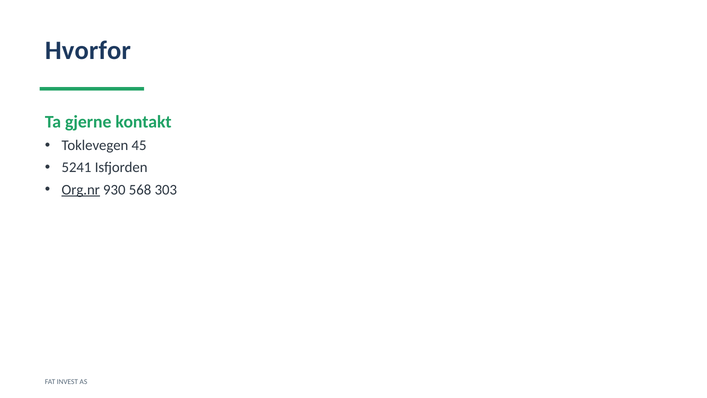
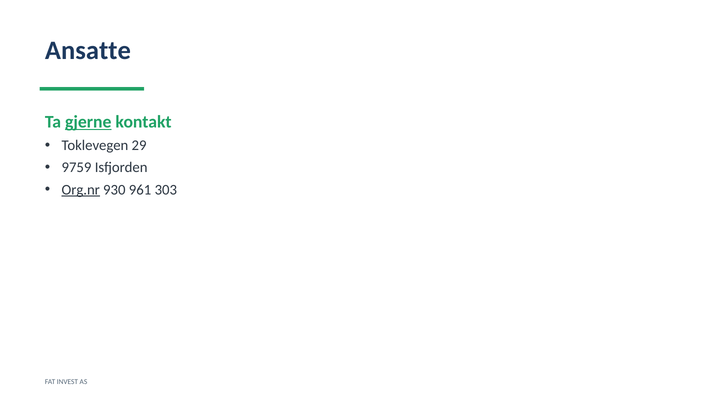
Hvorfor: Hvorfor -> Ansatte (88, 50)
gjerne underline: none -> present (88, 122)
45: 45 -> 29 (139, 145)
5241: 5241 -> 9759 (76, 167)
568: 568 -> 961 (140, 190)
